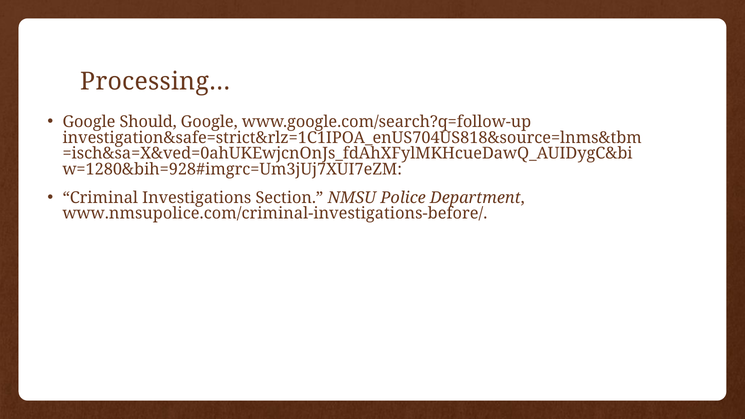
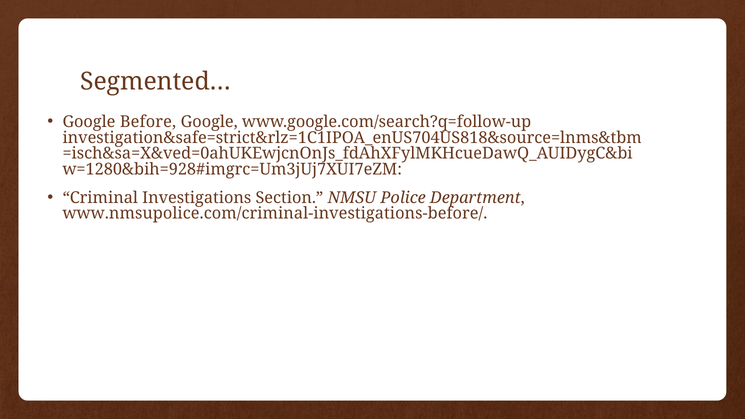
Processing…: Processing… -> Segmented… (156, 82)
Should: Should -> Before (148, 122)
